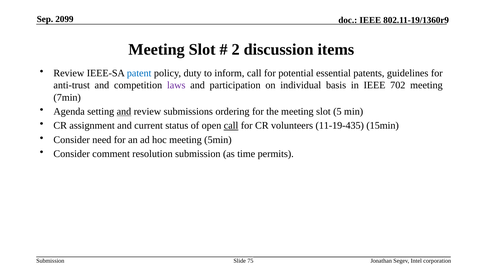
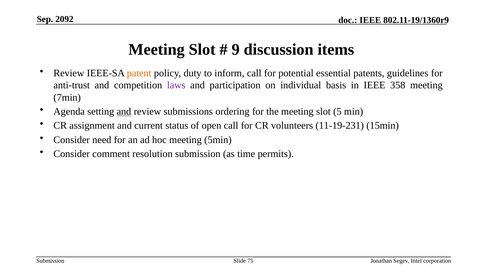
2099: 2099 -> 2092 (64, 19)
2: 2 -> 9 (236, 49)
patent colour: blue -> orange (139, 73)
702: 702 -> 358 (398, 85)
call underline: present -> none (231, 125)
11-19-435: 11-19-435 -> 11-19-231 (340, 125)
